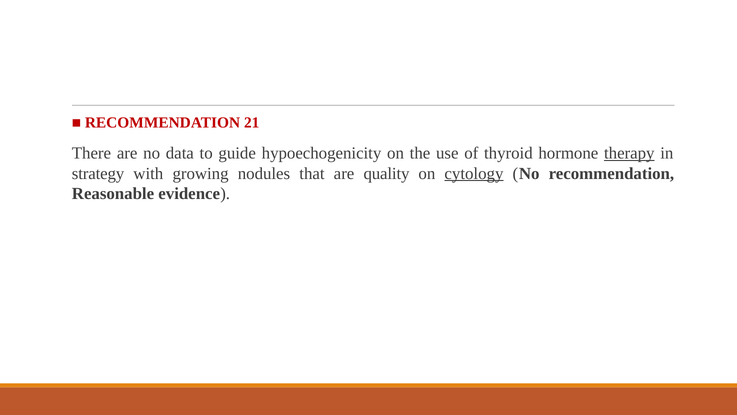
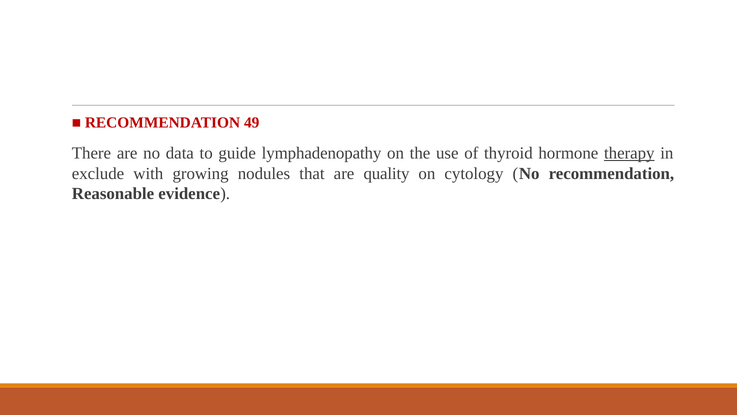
21: 21 -> 49 (252, 123)
hypoechogenicity: hypoechogenicity -> lymphadenopathy (322, 153)
strategy: strategy -> exclude (98, 173)
cytology underline: present -> none (474, 173)
